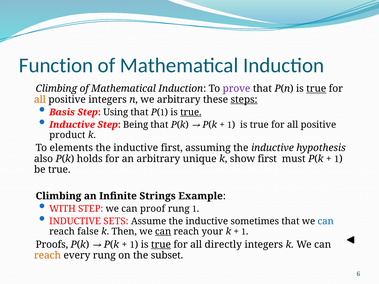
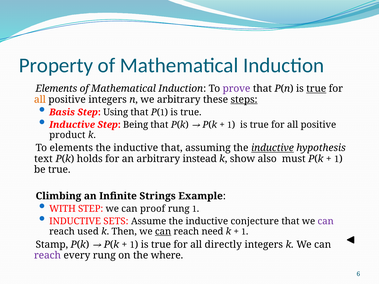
Function: Function -> Property (56, 65)
Climbing: Climbing -> Elements (56, 89)
true underline: present -> none (191, 112)
inductive first: first -> that (172, 148)
inductive underline: none -> present (273, 148)
also: also -> text (43, 159)
unique: unique -> instead (200, 159)
show first: first -> also (267, 159)
sometimes: sometimes -> conjecture (255, 221)
can colour: blue -> purple (326, 221)
false: false -> used (88, 232)
your: your -> need (212, 232)
Proofs: Proofs -> Stamp (52, 245)
true underline: present -> none (161, 245)
reach colour: orange -> purple (47, 255)
subset: subset -> where (167, 255)
